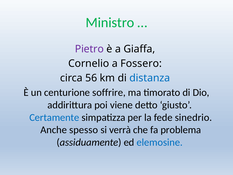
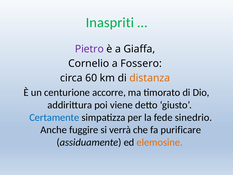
Ministro: Ministro -> Inaspriti (110, 23)
56: 56 -> 60 (91, 78)
distanza colour: blue -> orange (150, 78)
soffrire: soffrire -> accorre (109, 92)
spesso: spesso -> fuggire (84, 130)
problema: problema -> purificare (181, 130)
elemosine colour: blue -> orange (160, 142)
